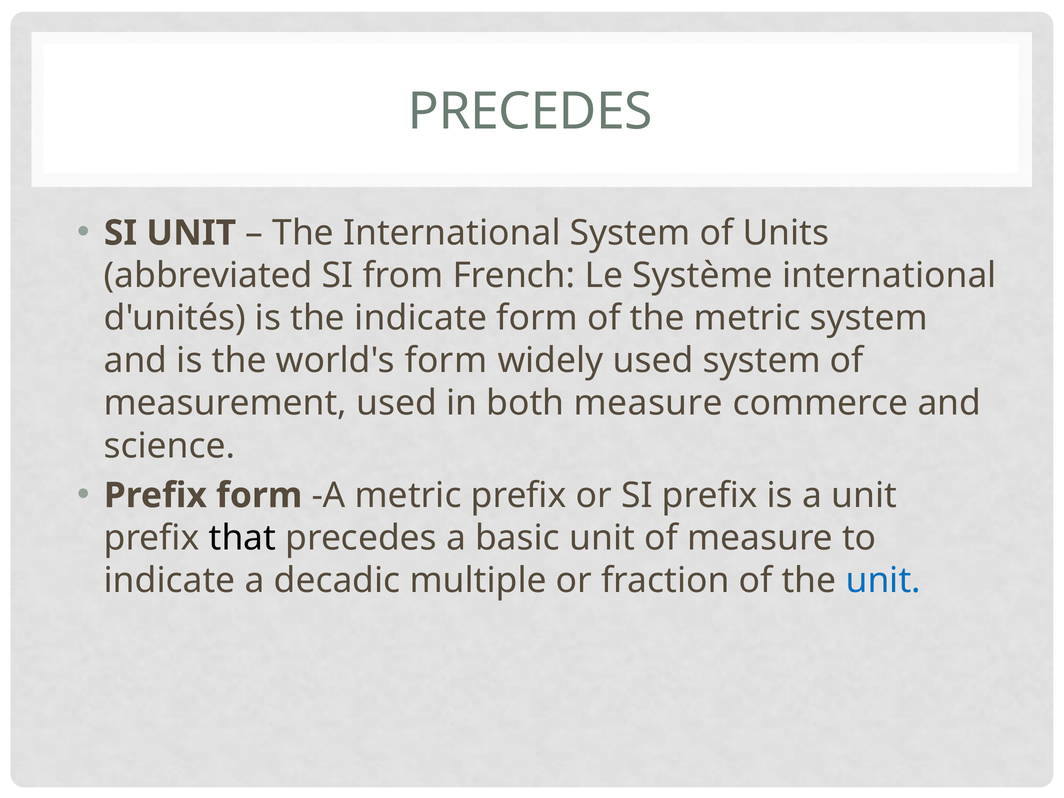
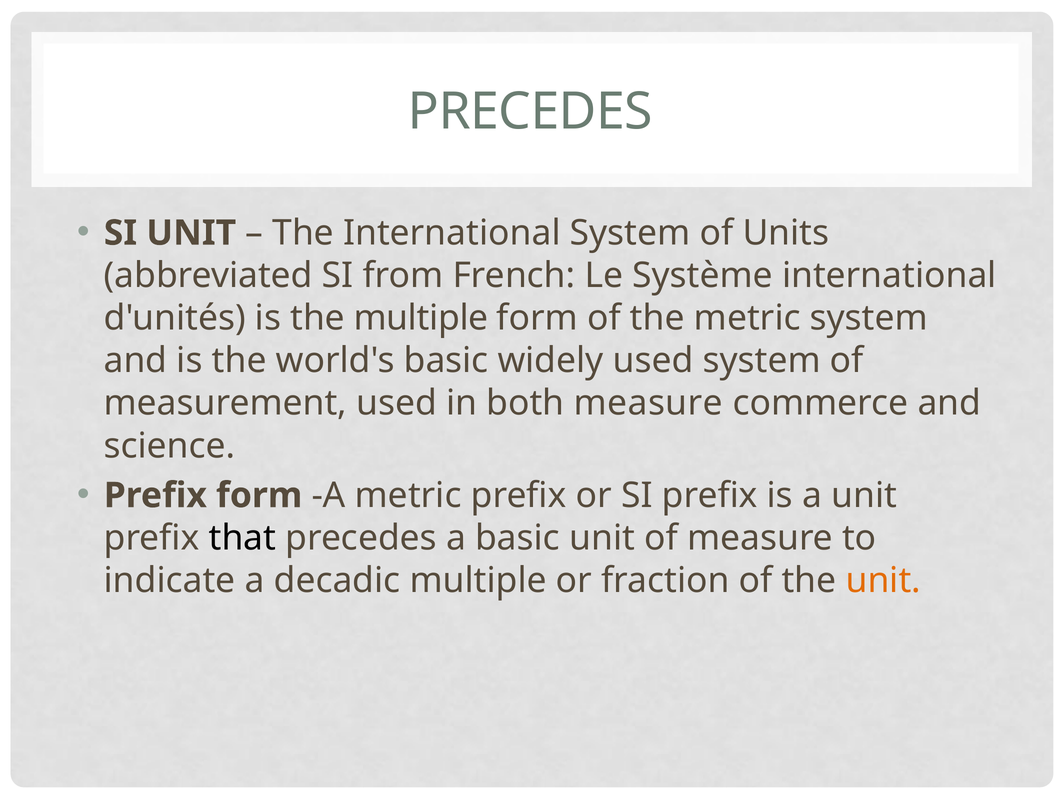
the indicate: indicate -> multiple (421, 318)
world's form: form -> basic (446, 361)
unit colour: blue -> orange (883, 581)
